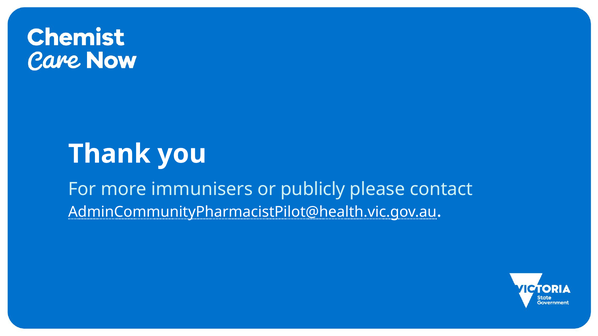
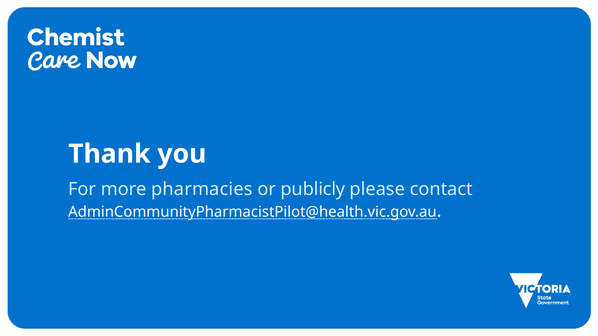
immunisers: immunisers -> pharmacies (202, 189)
